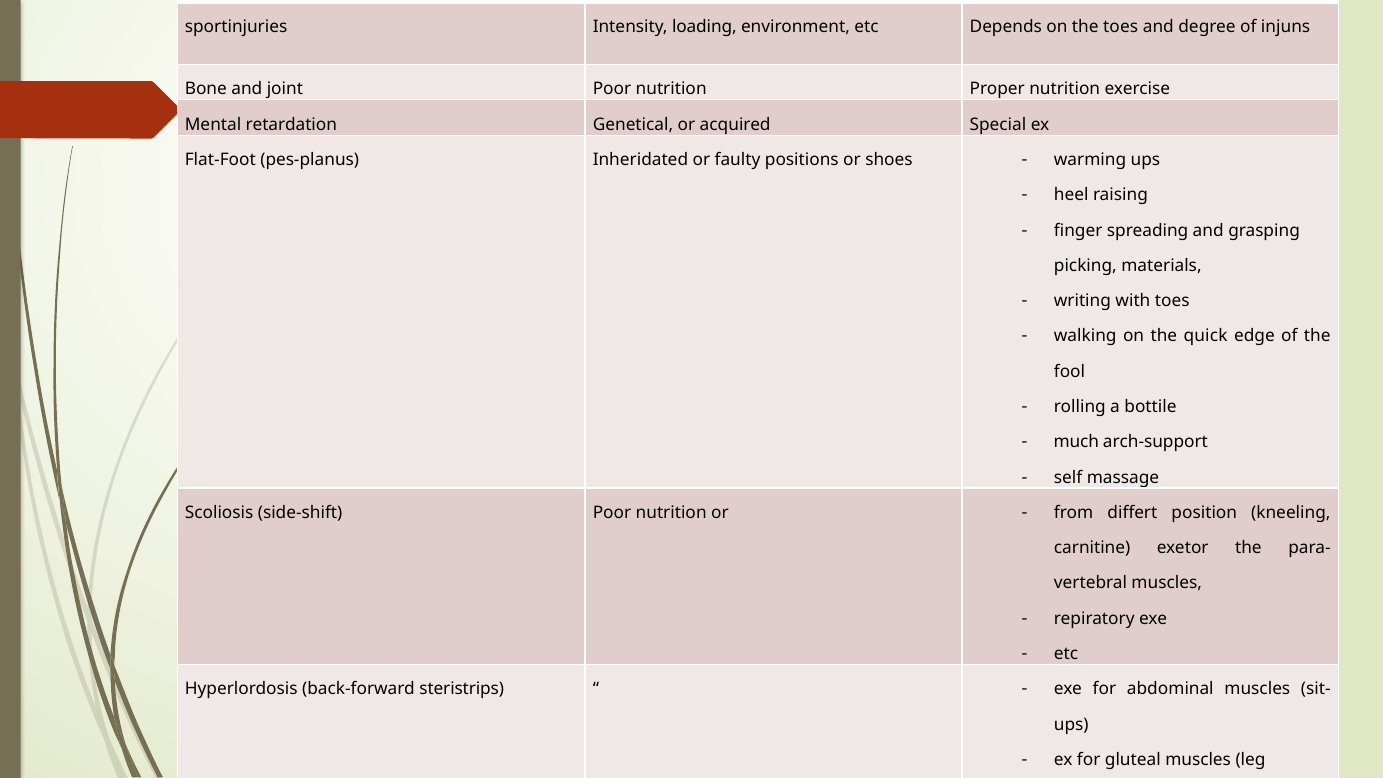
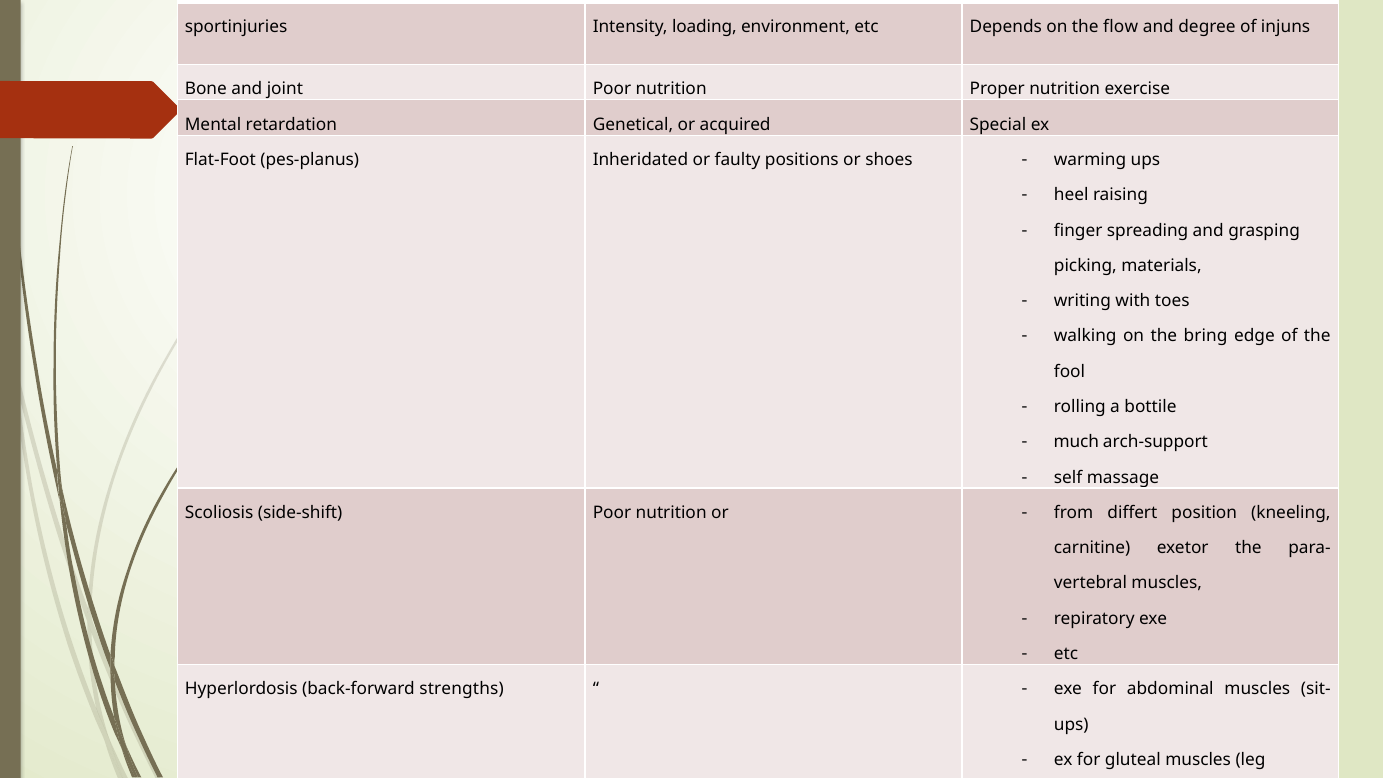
the toes: toes -> flow (1121, 27)
quick: quick -> bring (1206, 336)
steristrips: steristrips -> strengths (462, 689)
